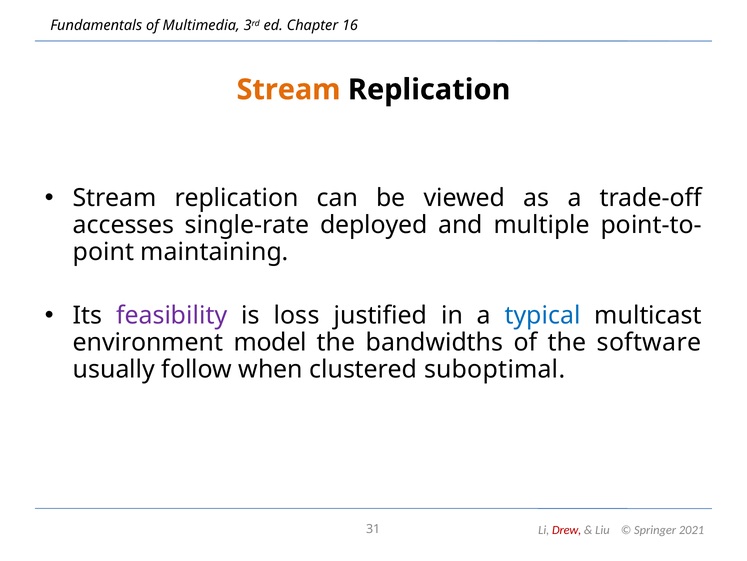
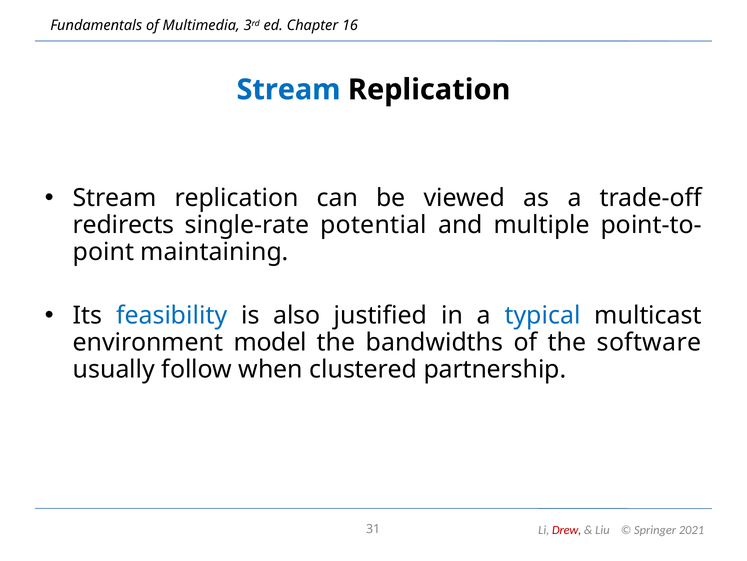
Stream colour: orange -> blue (288, 90)
accesses: accesses -> redirects (124, 225)
deployed: deployed -> potential (374, 225)
feasibility colour: purple -> blue (172, 315)
loss: loss -> also (297, 315)
suboptimal: suboptimal -> partnership (495, 369)
